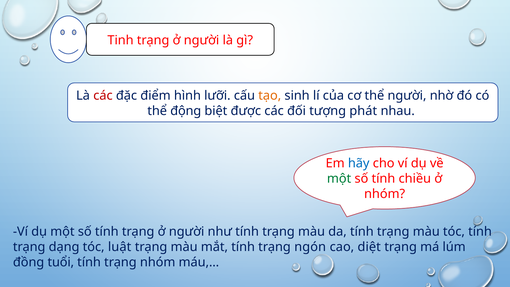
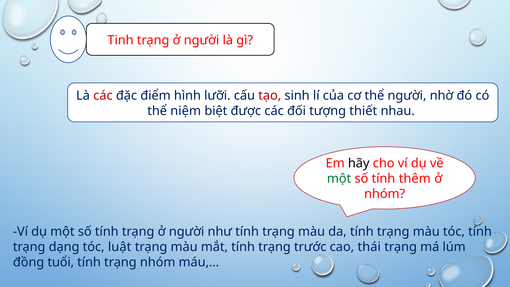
tạo colour: orange -> red (270, 96)
động: động -> niệm (186, 111)
phát: phát -> thiết (363, 111)
hãy colour: blue -> black (359, 163)
chiều: chiều -> thêm (415, 179)
ngón: ngón -> trước (310, 247)
diệt: diệt -> thái (369, 247)
